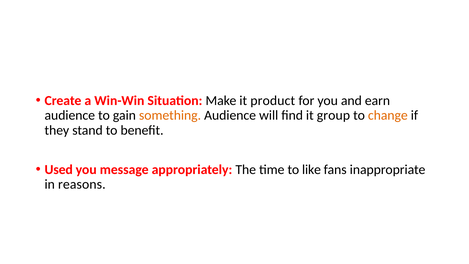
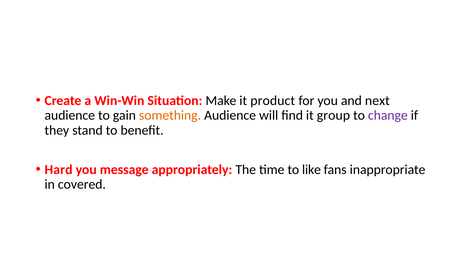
earn: earn -> next (377, 101)
change colour: orange -> purple (388, 115)
Used: Used -> Hard (59, 169)
reasons: reasons -> covered (82, 184)
